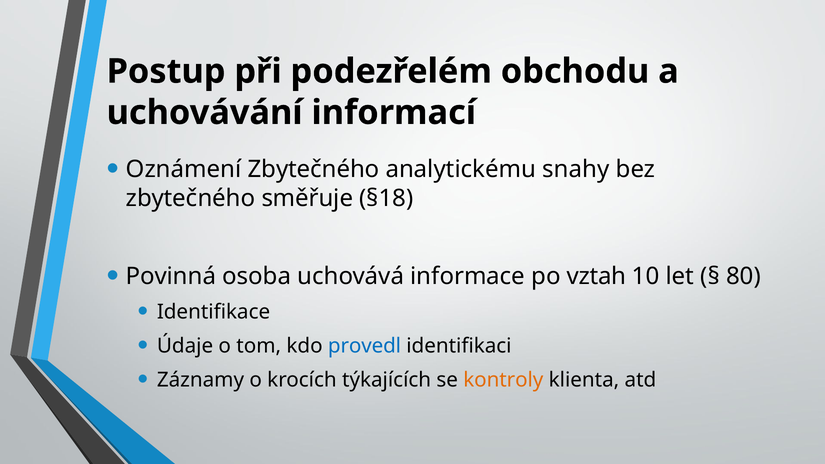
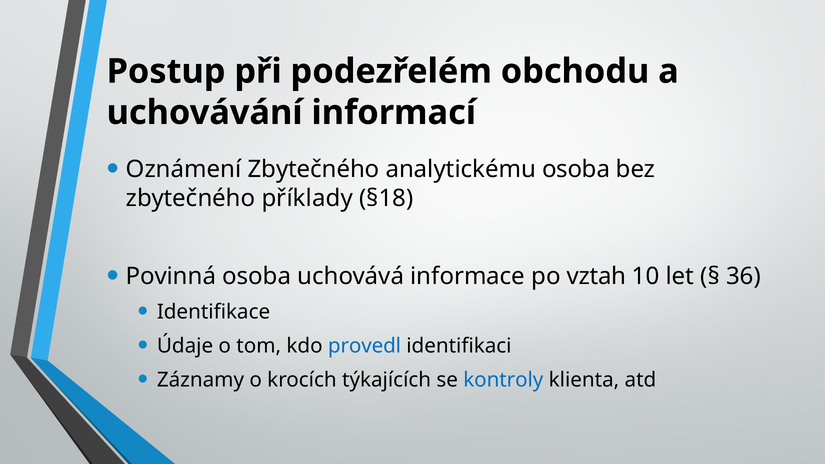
analytickému snahy: snahy -> osoba (576, 170)
směřuje: směřuje -> příklady (307, 198)
80: 80 -> 36 (743, 276)
kontroly colour: orange -> blue (503, 380)
